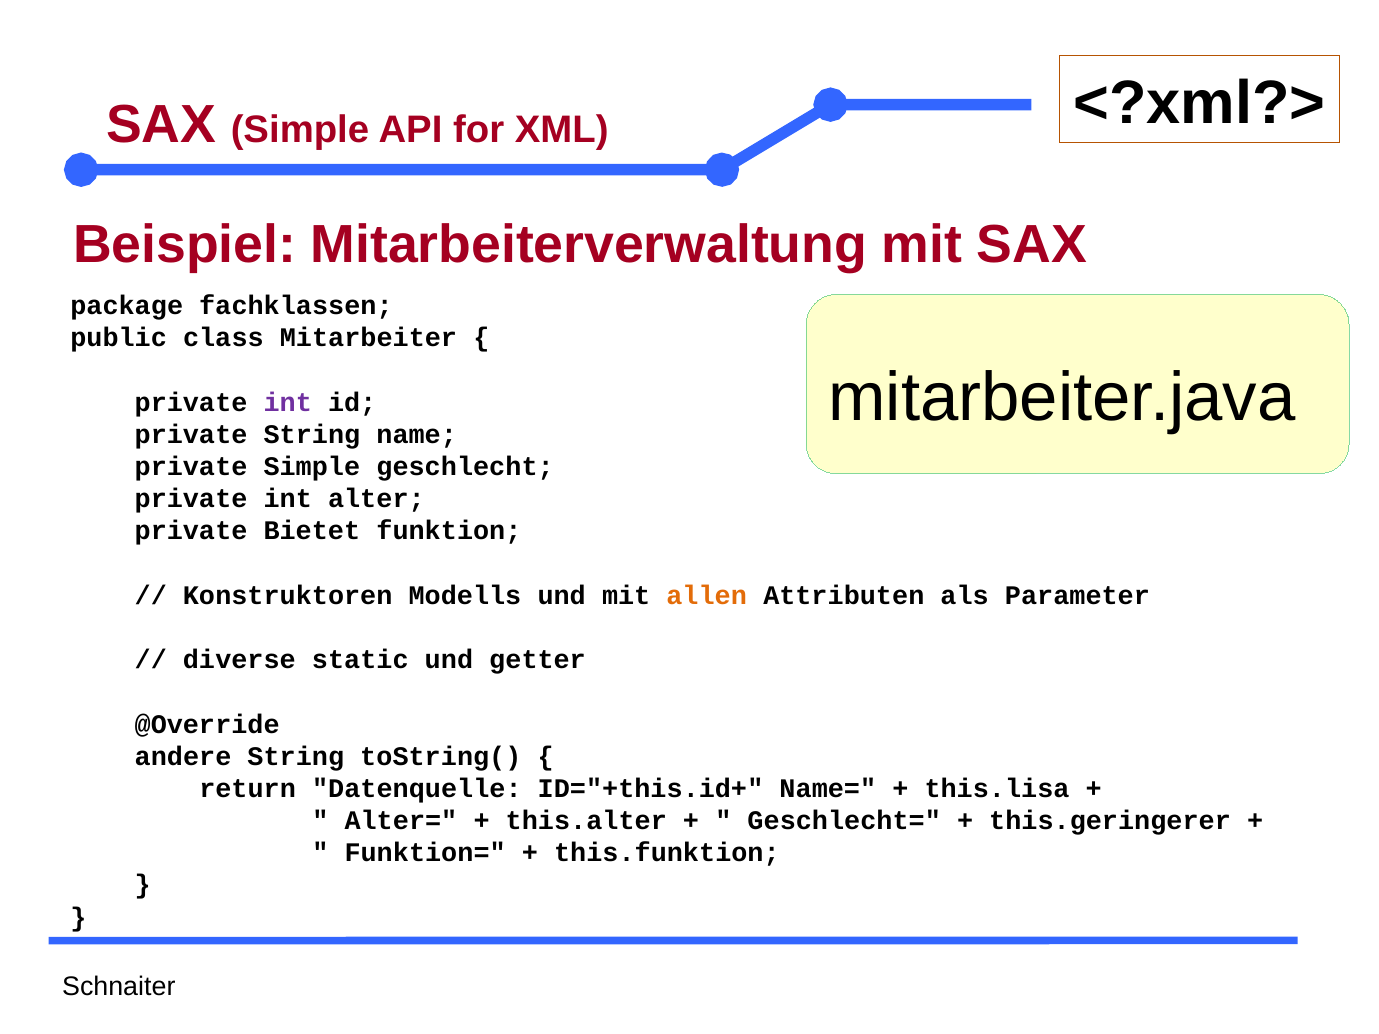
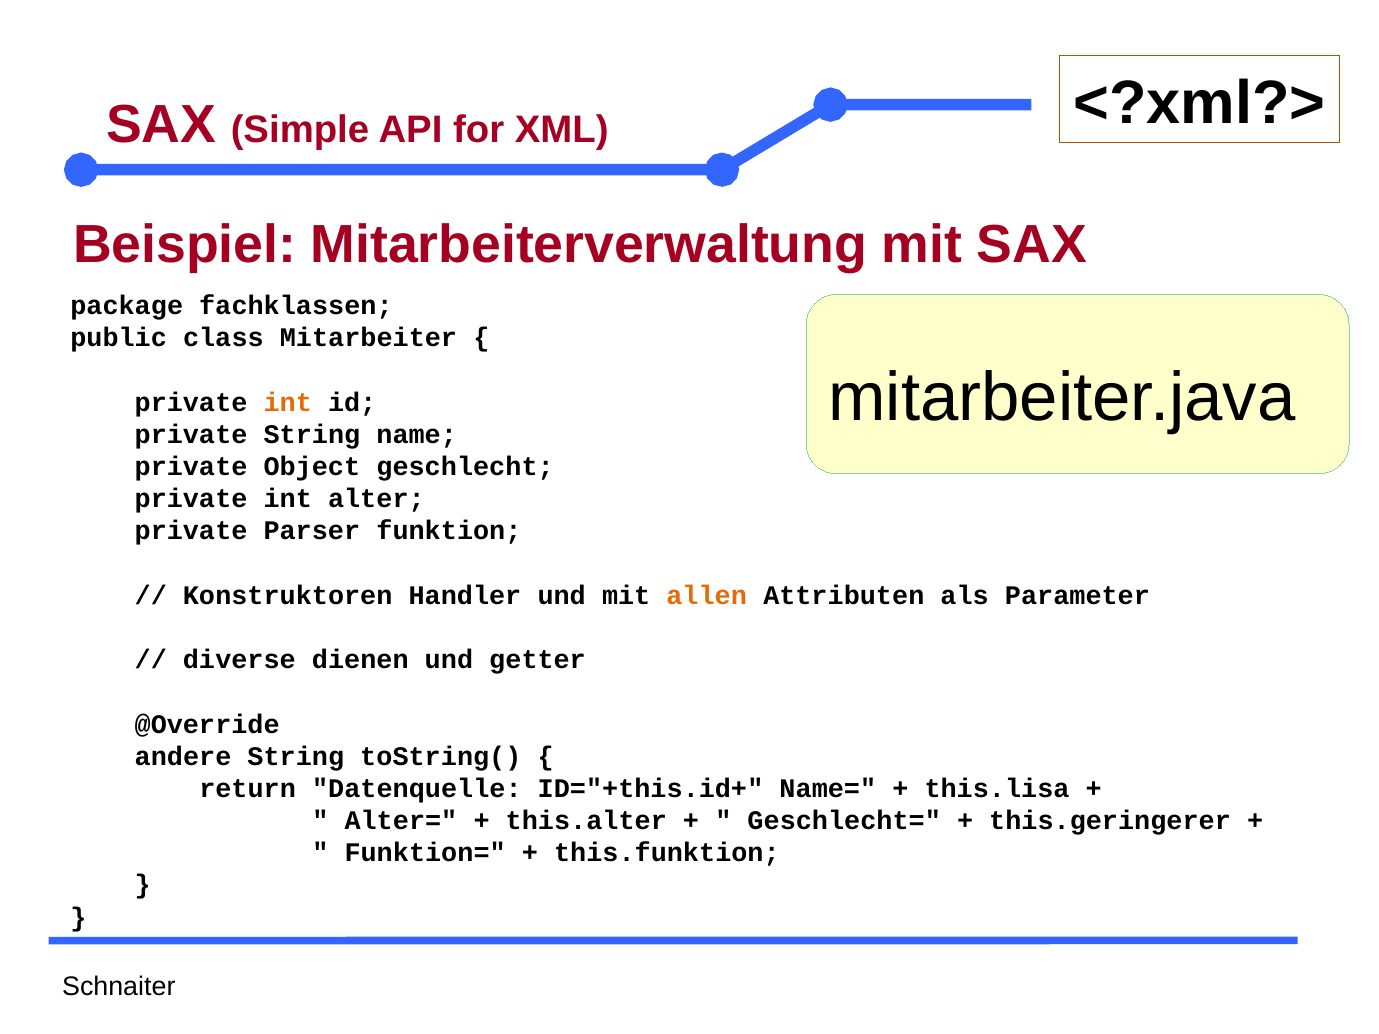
int colour: purple -> orange (288, 402)
private Simple: Simple -> Object (312, 467)
Bietet: Bietet -> Parser (312, 531)
Modells: Modells -> Handler (465, 596)
static: static -> dienen (360, 660)
